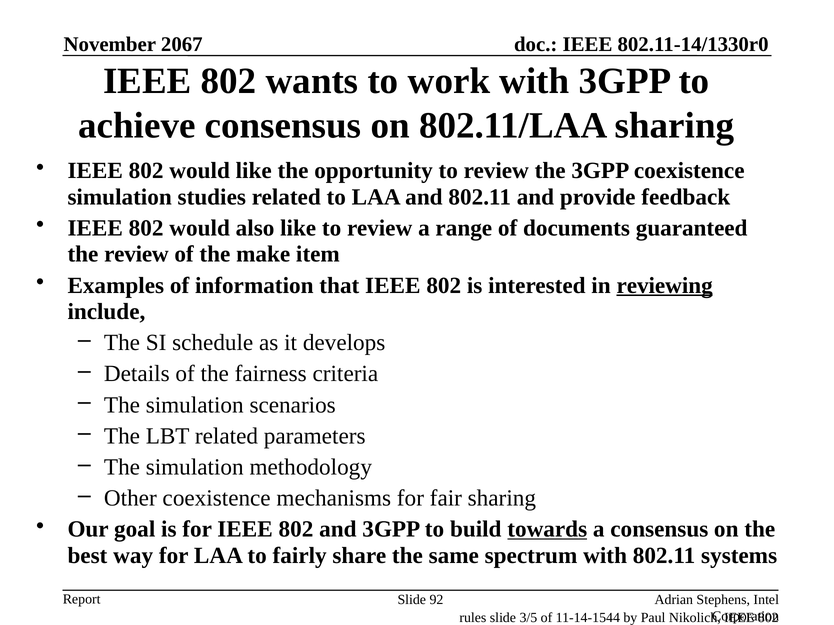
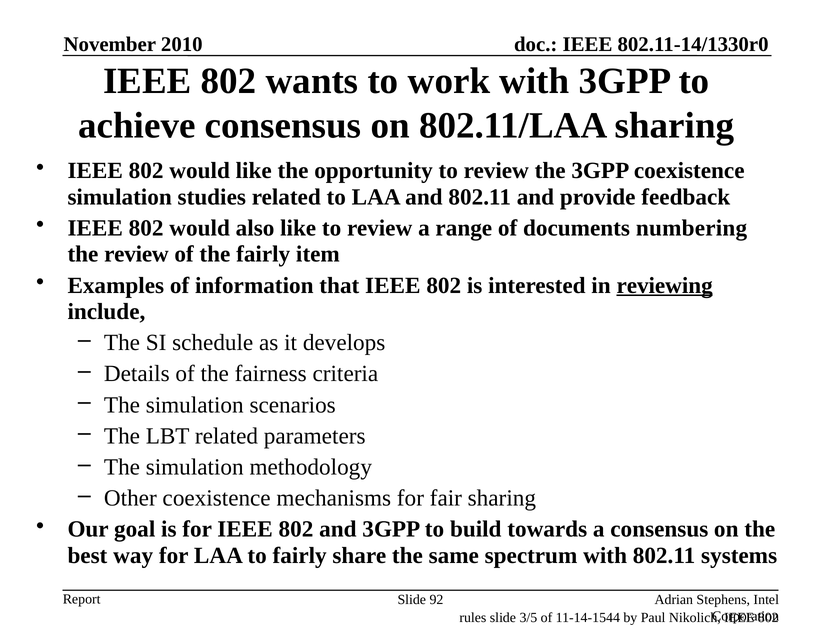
2067: 2067 -> 2010 (182, 45)
guaranteed: guaranteed -> numbering (692, 228)
the make: make -> fairly (263, 255)
towards underline: present -> none (547, 529)
